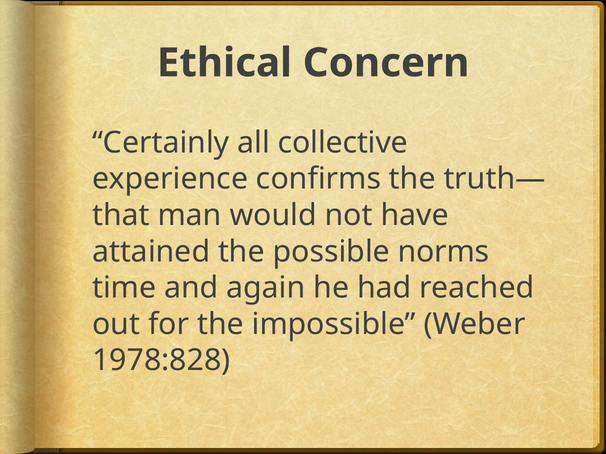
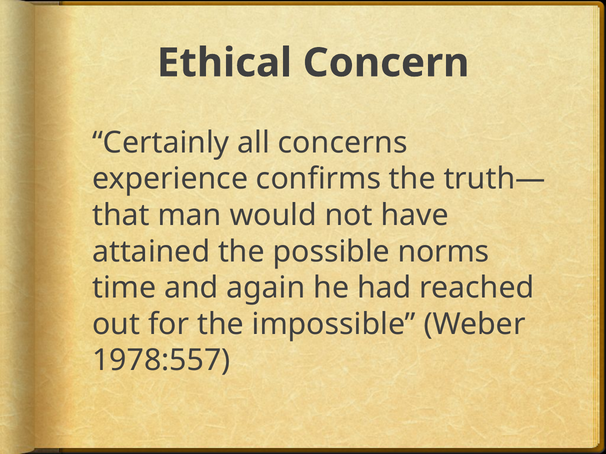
collective: collective -> concerns (343, 143)
1978:828: 1978:828 -> 1978:557 (161, 361)
